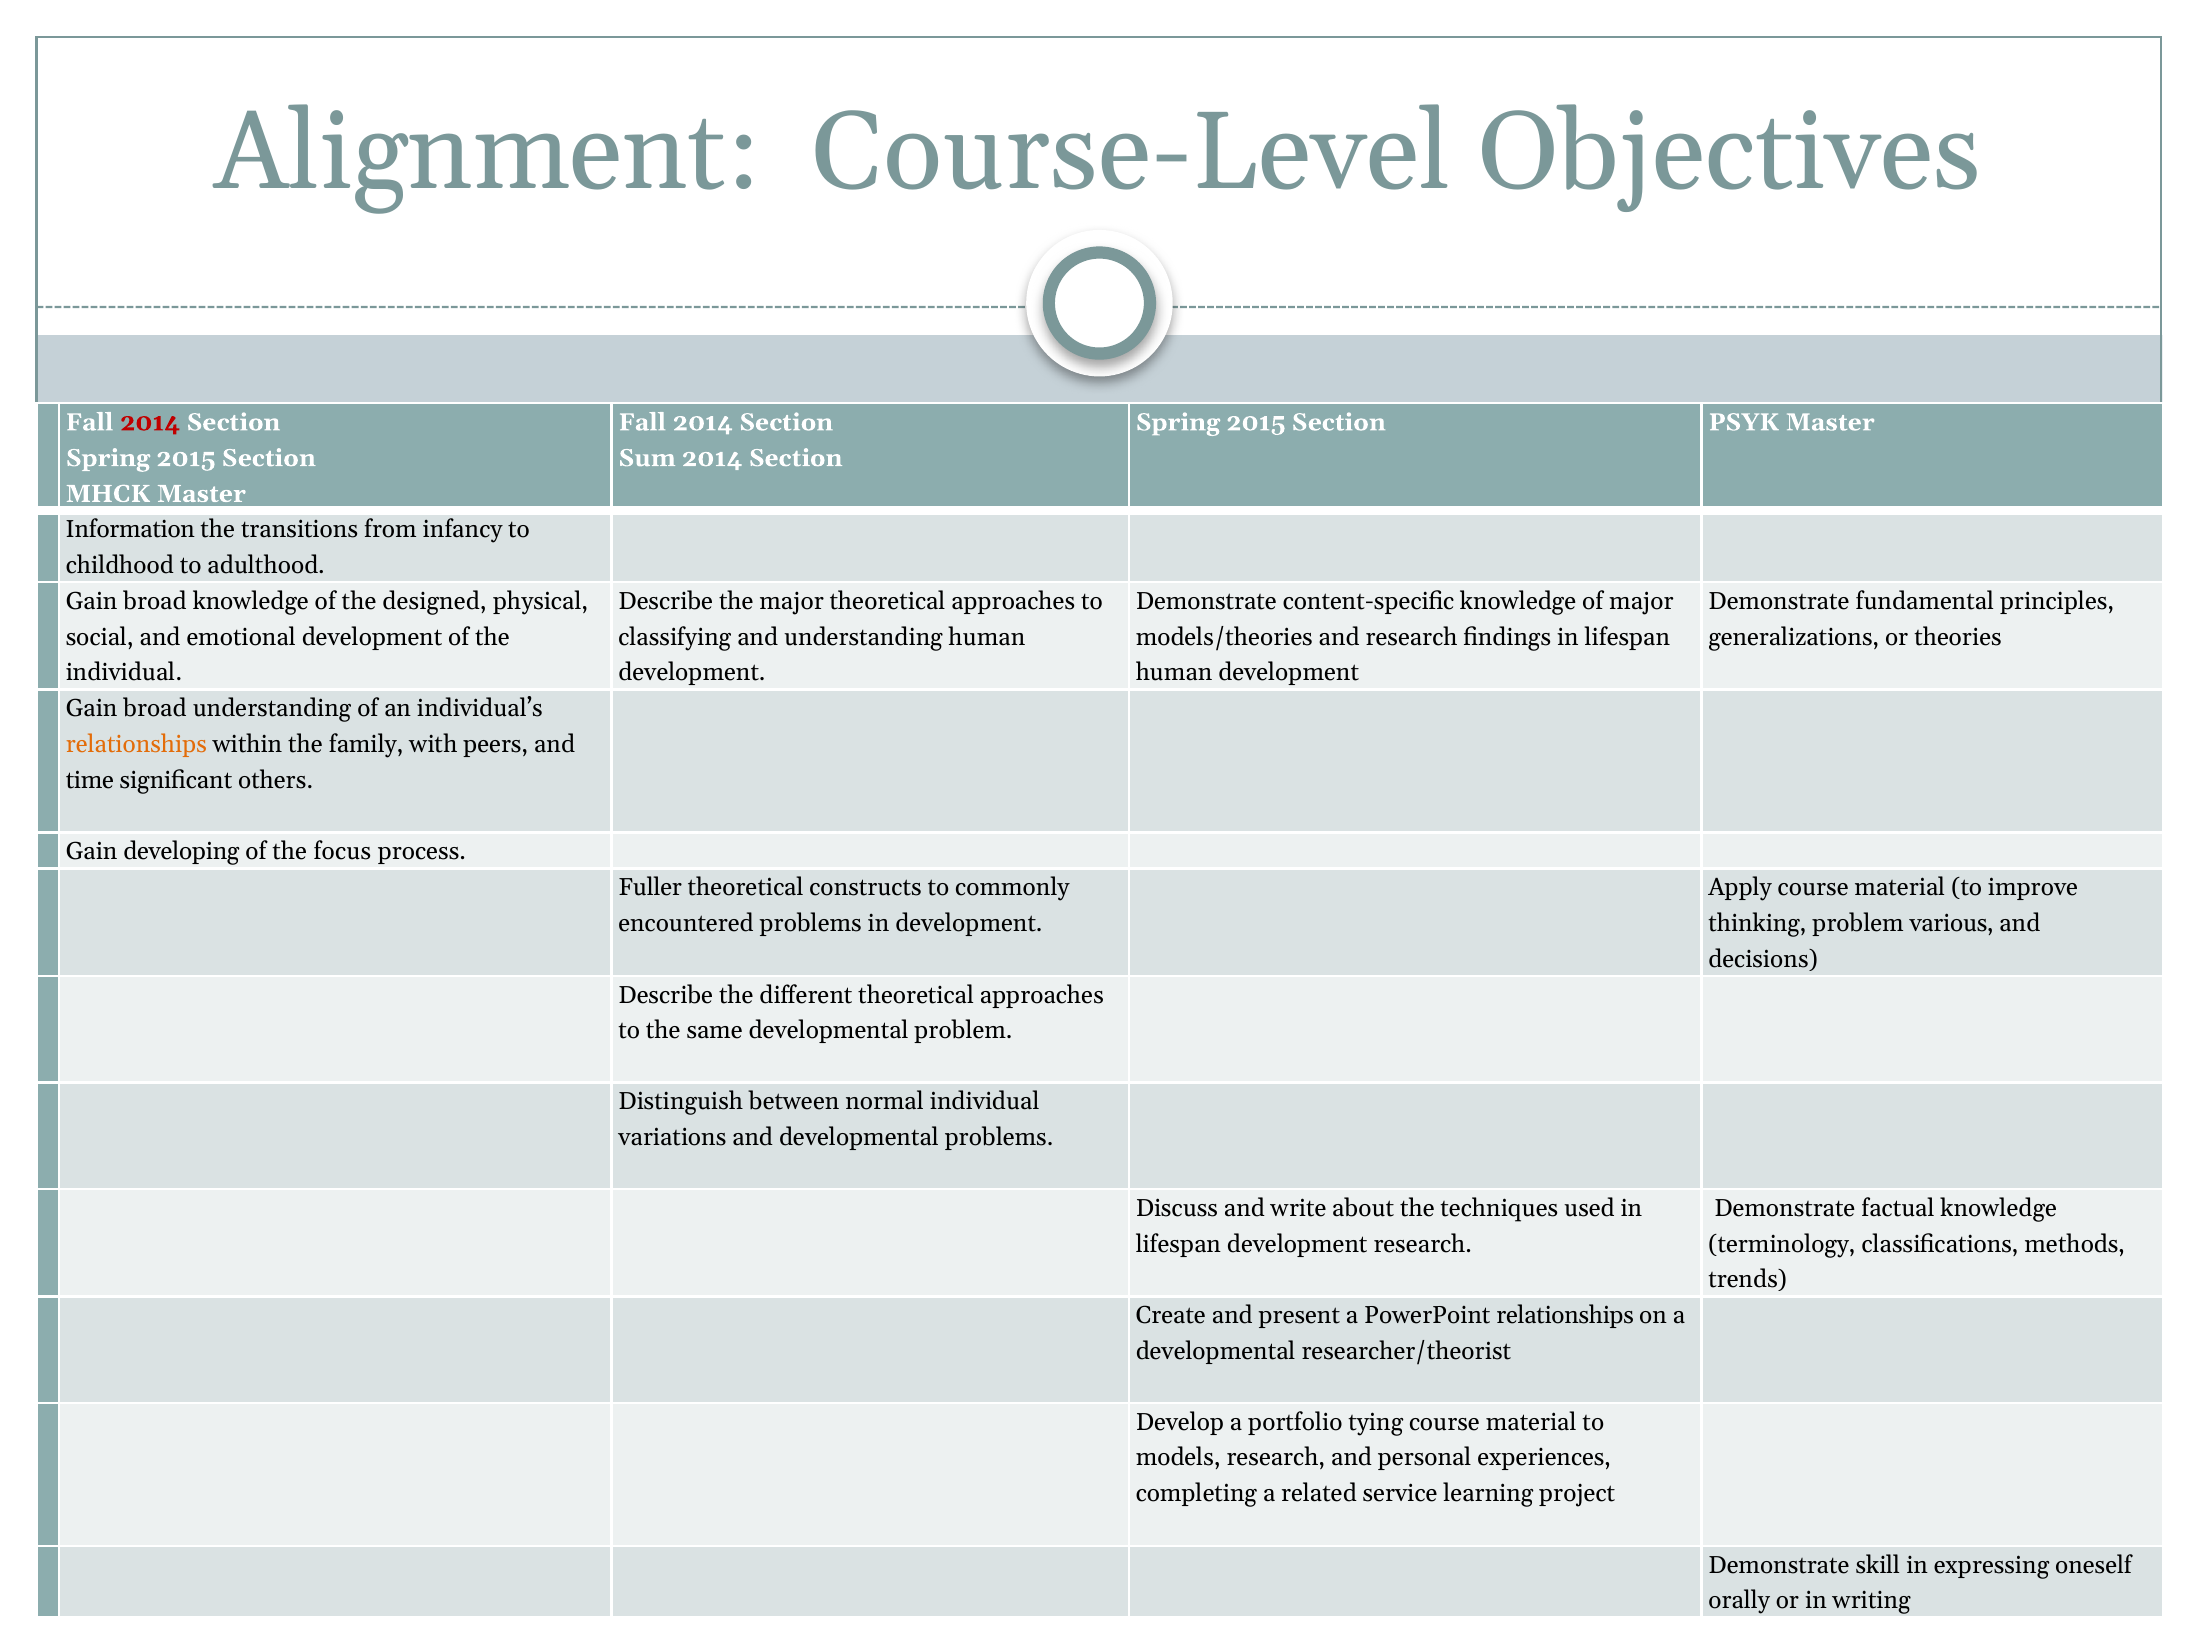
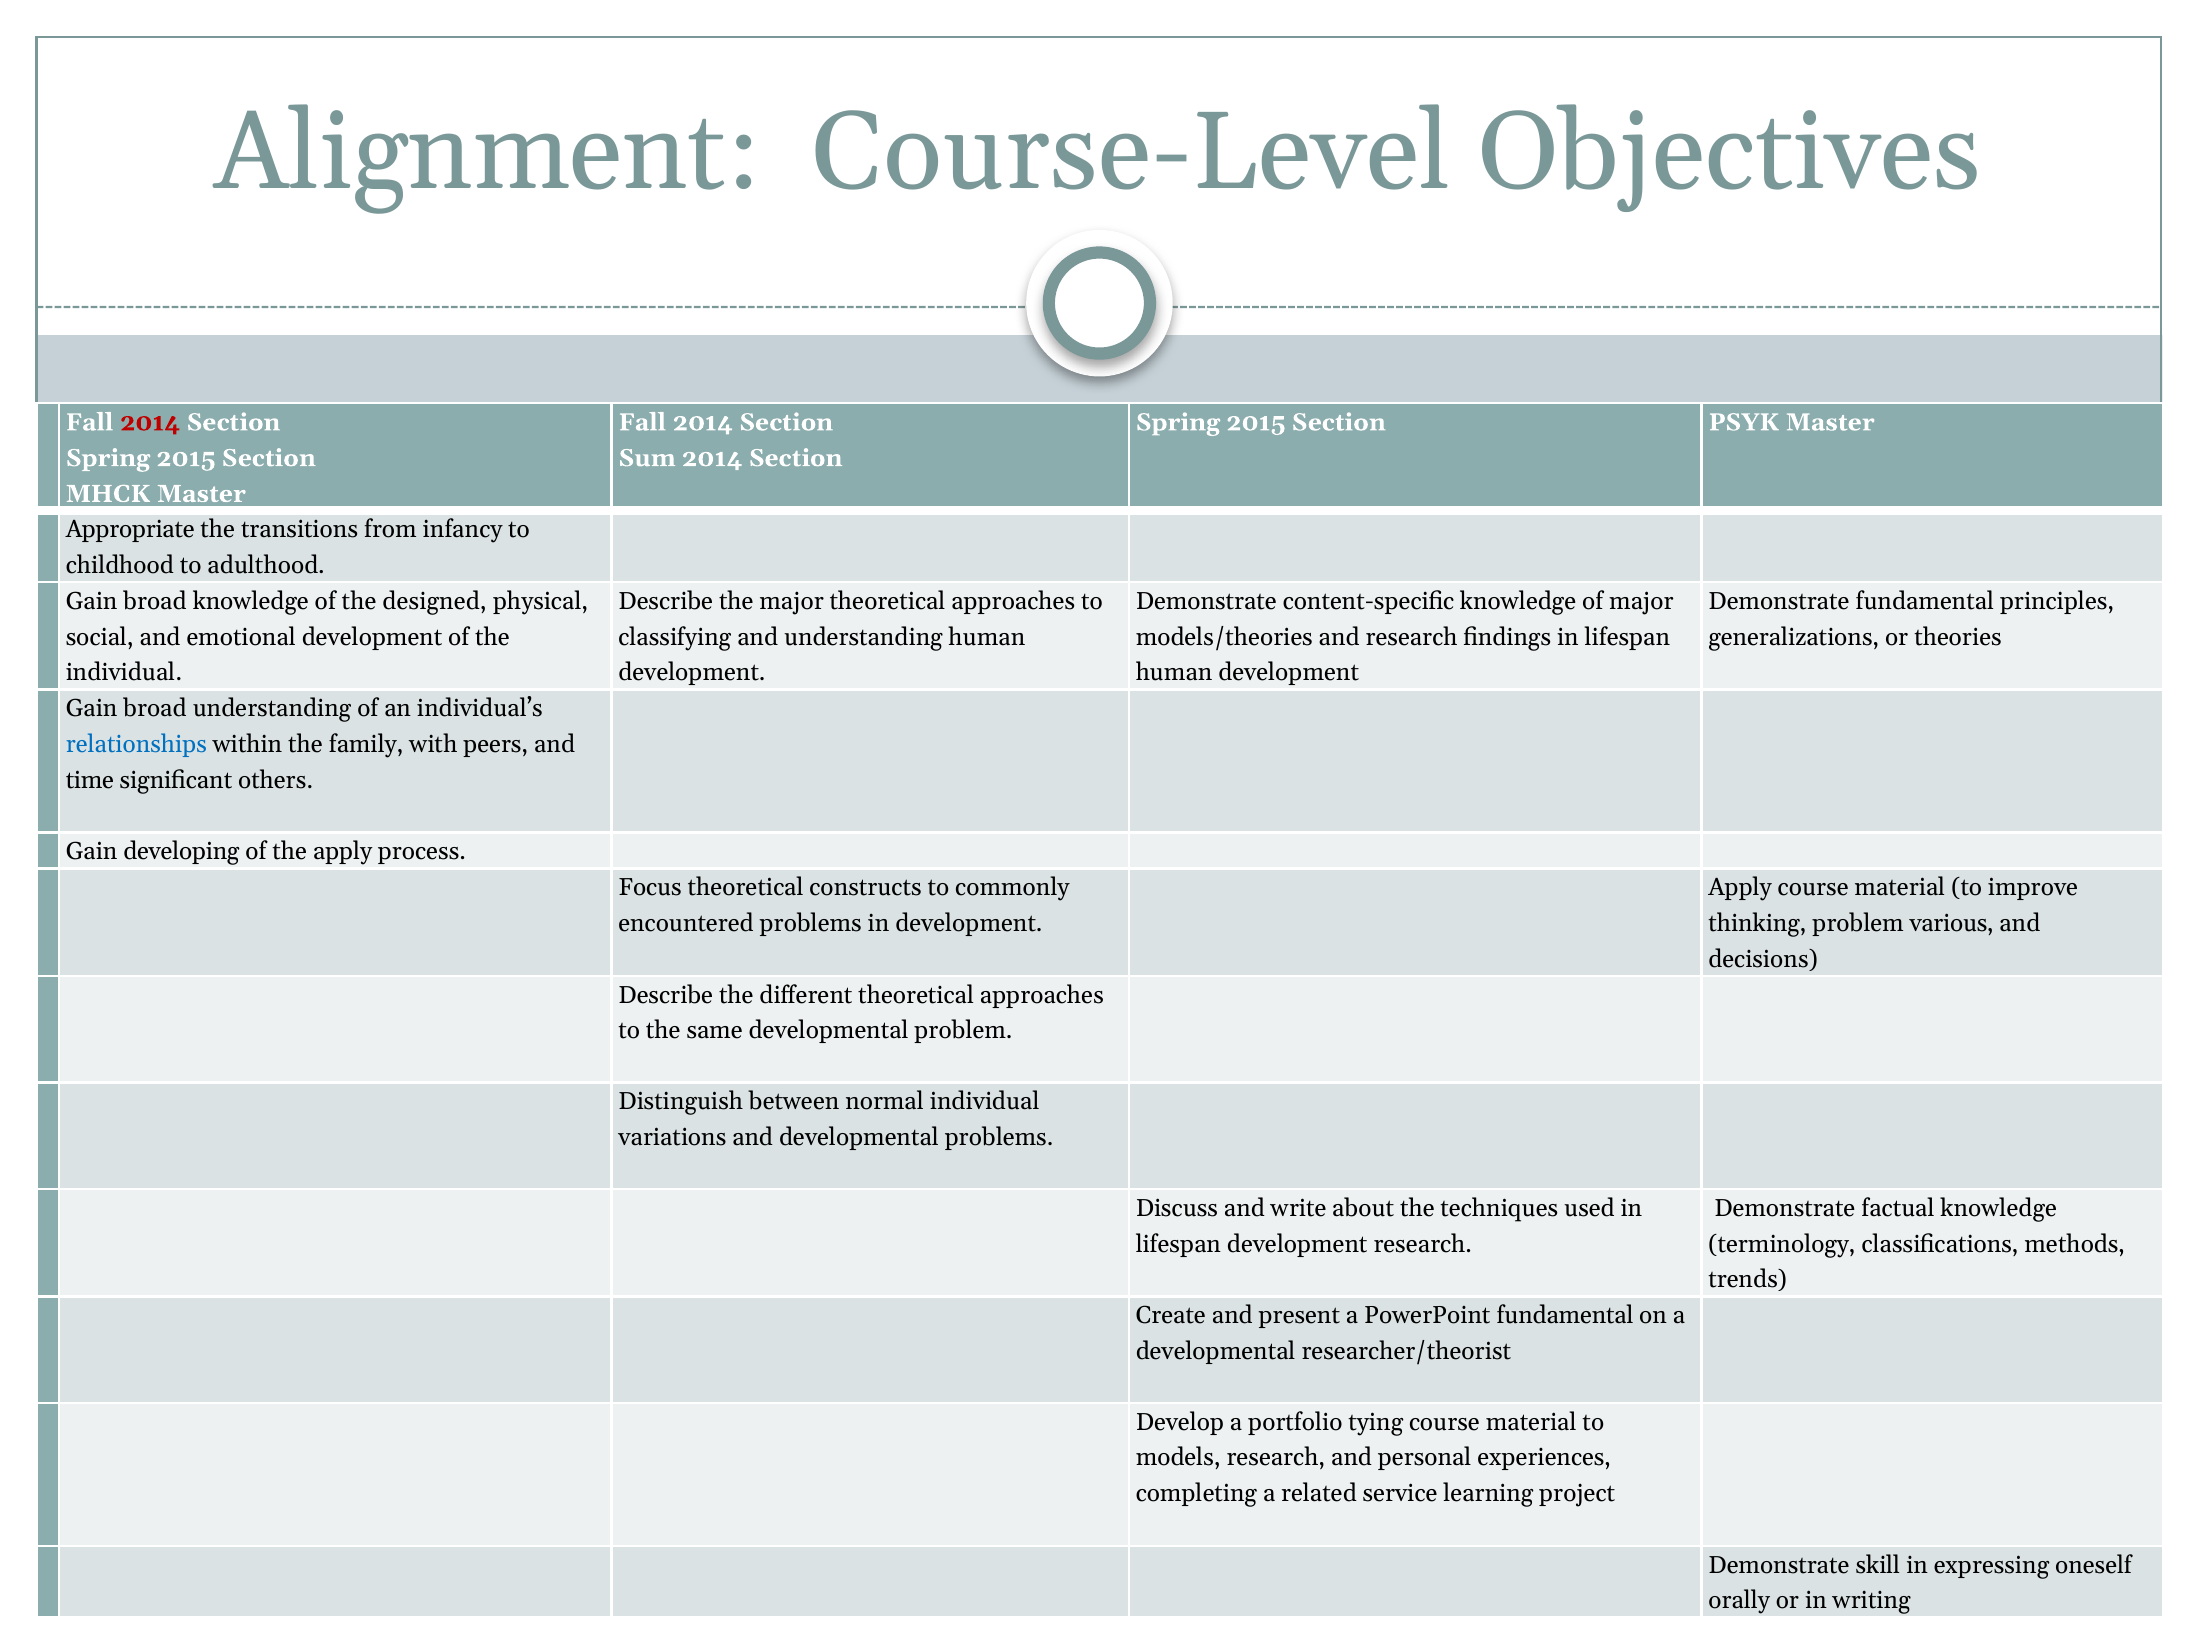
Information: Information -> Appropriate (130, 530)
relationships colour: orange -> blue (136, 744)
the focus: focus -> apply (343, 852)
Fuller: Fuller -> Focus (650, 888)
PowerPoint relationships: relationships -> fundamental (1565, 1316)
